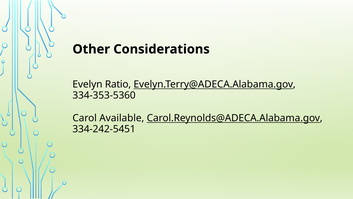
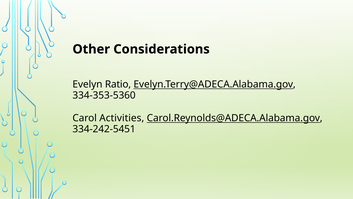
Available: Available -> Activities (122, 118)
